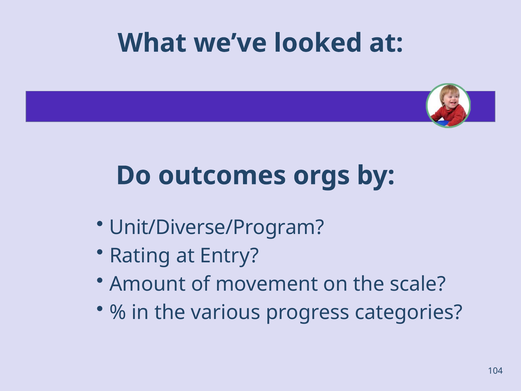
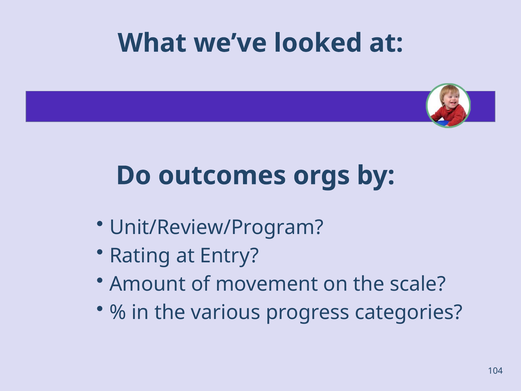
Unit/Diverse/Program: Unit/Diverse/Program -> Unit/Review/Program (217, 227)
